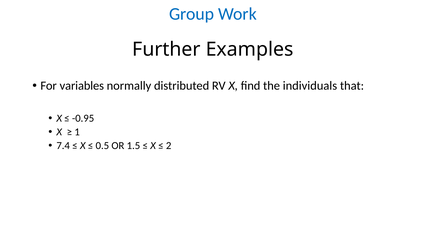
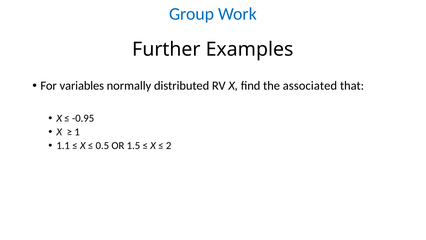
individuals: individuals -> associated (310, 86)
7.4: 7.4 -> 1.1 (63, 146)
